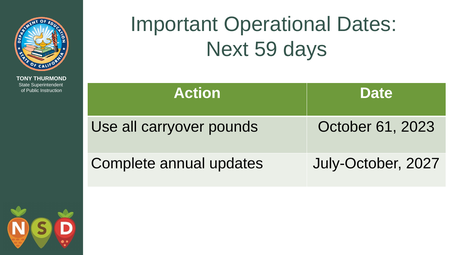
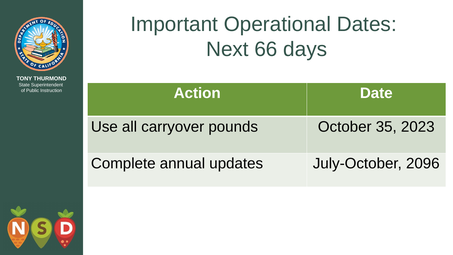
59: 59 -> 66 (266, 49)
61: 61 -> 35 (386, 127)
2027: 2027 -> 2096 (423, 163)
